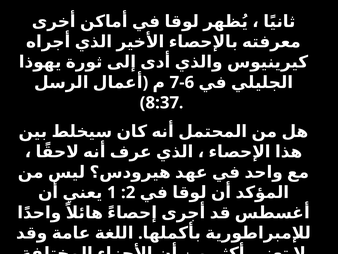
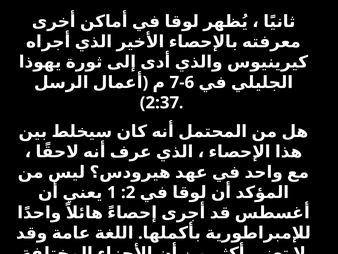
8:37: 8:37 -> 2:37 (162, 103)
